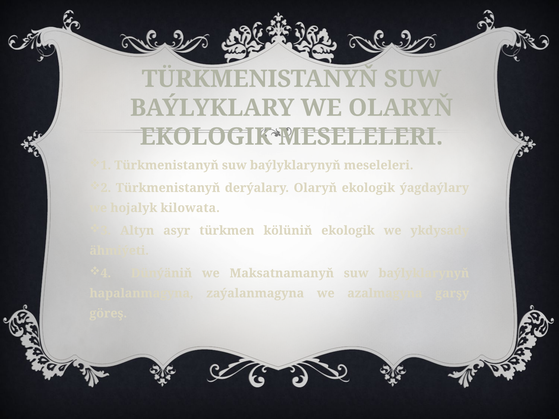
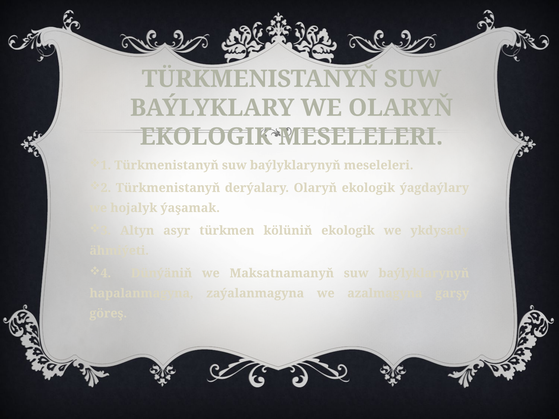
kilowata: kilowata -> ýaşamak (190, 208)
